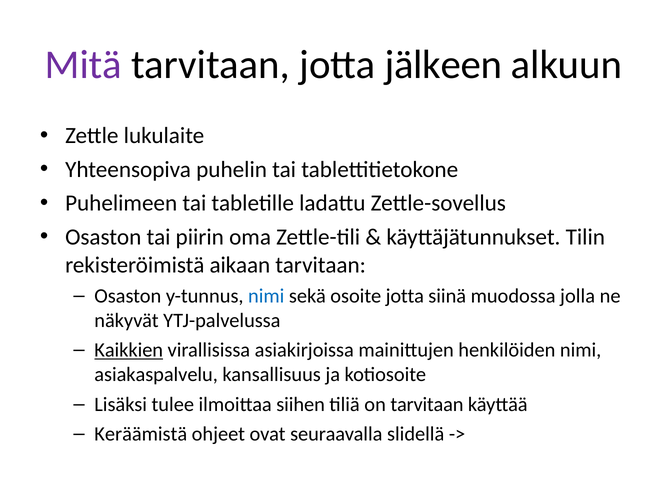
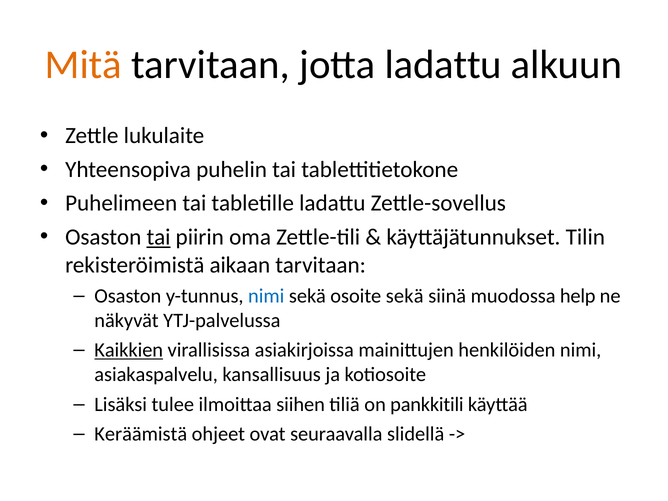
Mitä colour: purple -> orange (83, 65)
jotta jälkeen: jälkeen -> ladattu (443, 65)
tai underline: none -> present (159, 237)
osoite jotta: jotta -> sekä (405, 296)
jolla: jolla -> help (578, 296)
on tarvitaan: tarvitaan -> pankkitili (427, 404)
